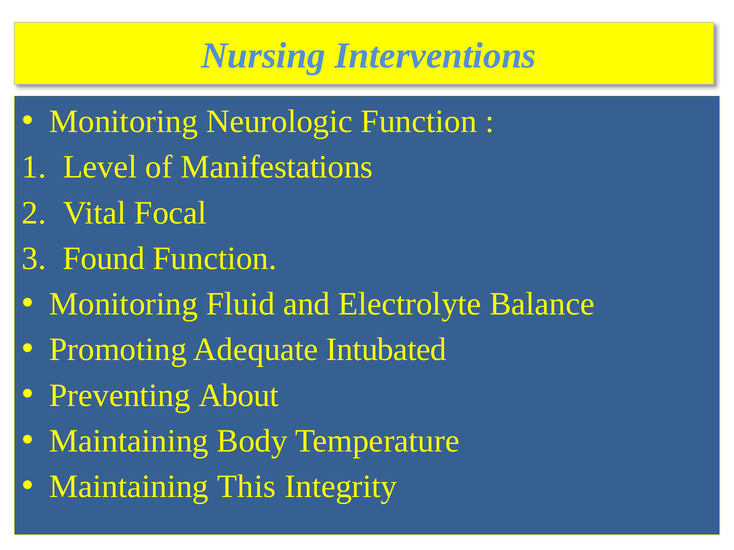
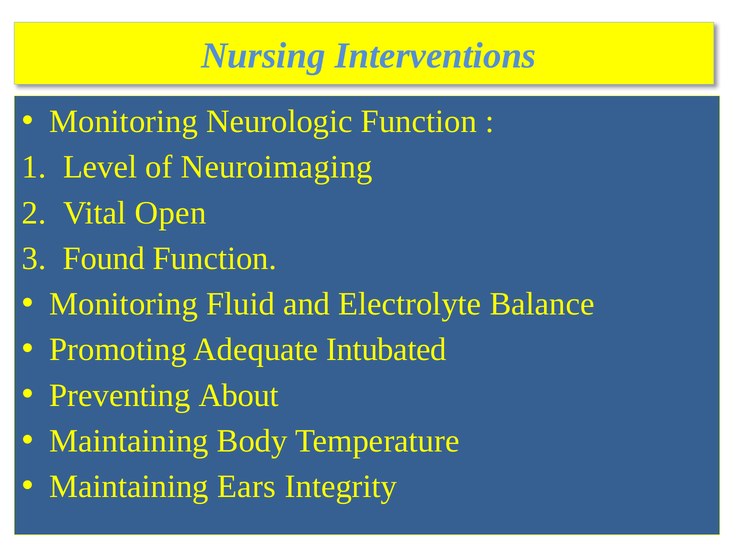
Manifestations: Manifestations -> Neuroimaging (277, 167)
Focal: Focal -> Open (171, 213)
This: This -> Ears (247, 487)
